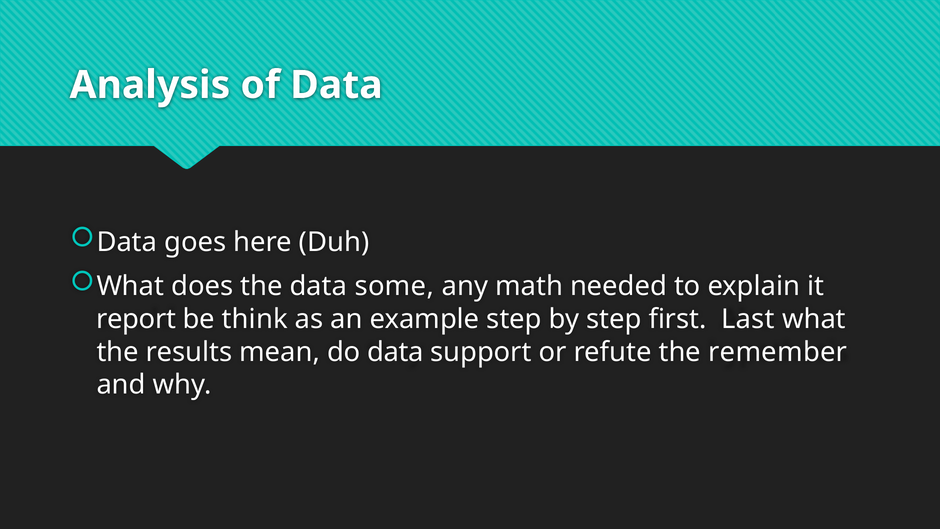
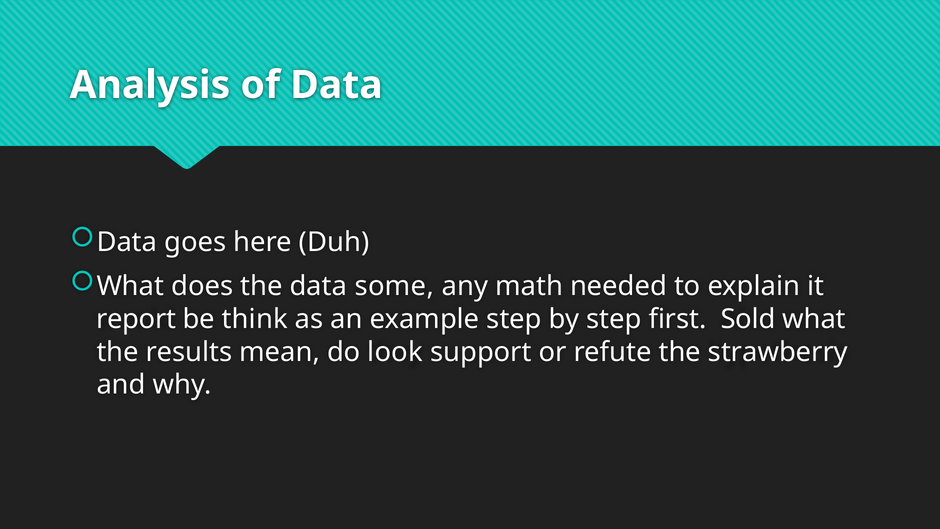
Last: Last -> Sold (748, 319)
do data: data -> look (395, 352)
remember: remember -> strawberry (778, 352)
